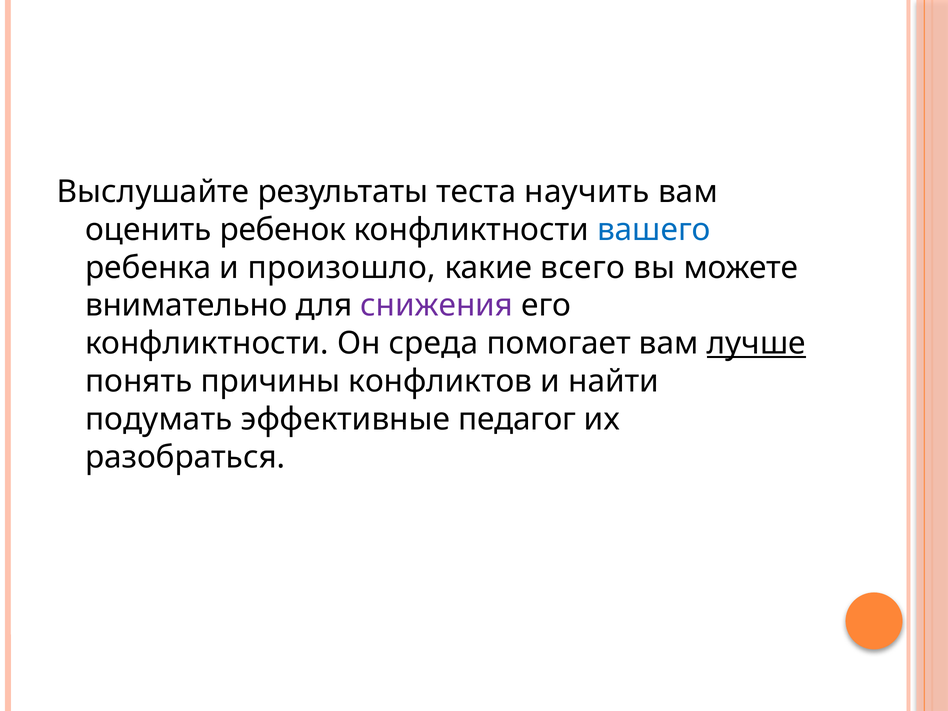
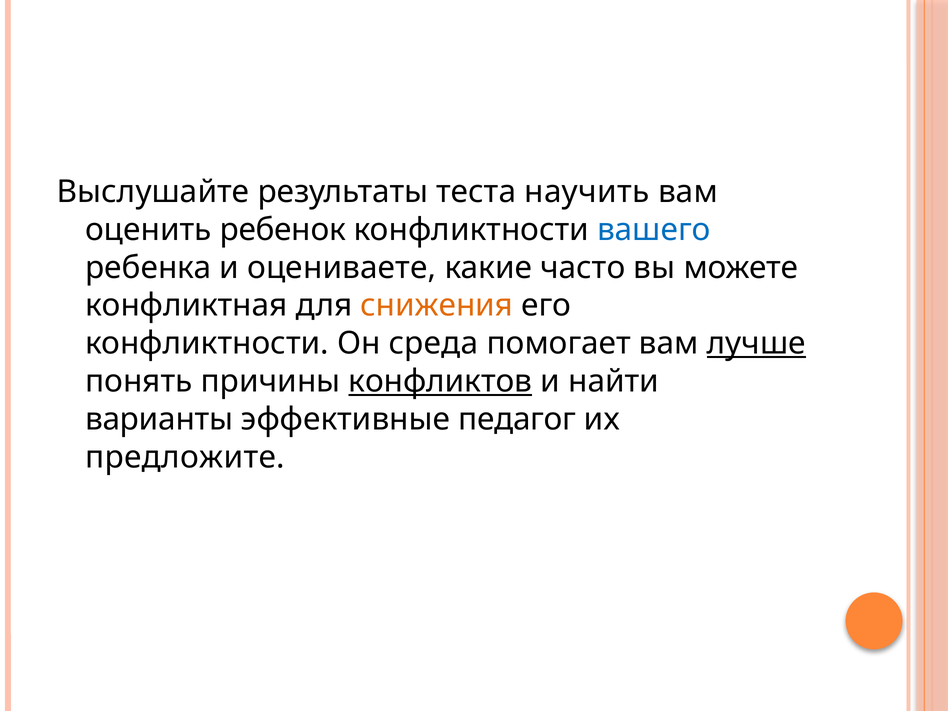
произошло: произошло -> оцениваете (342, 268)
всего: всего -> часто (583, 268)
внимательно: внимательно -> конфликтная (186, 306)
снижения colour: purple -> orange (437, 306)
конфликтов underline: none -> present (440, 381)
подумать: подумать -> варианты (159, 419)
разобраться: разобраться -> предложите (185, 457)
